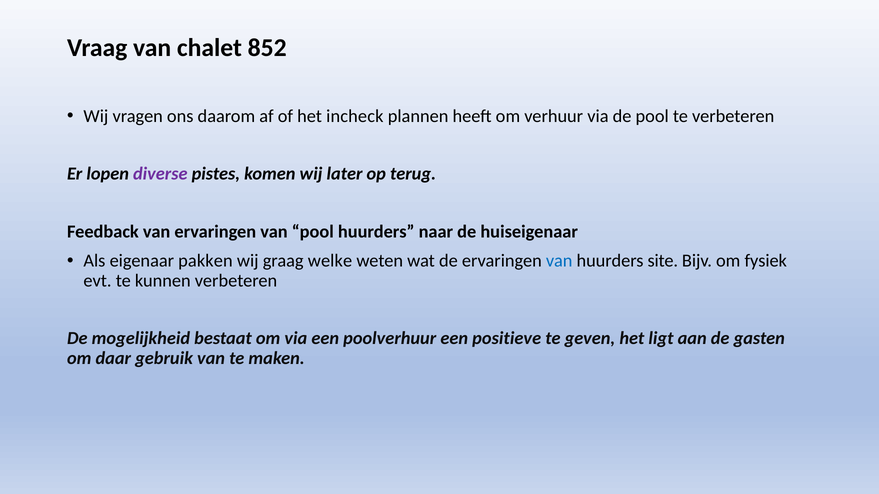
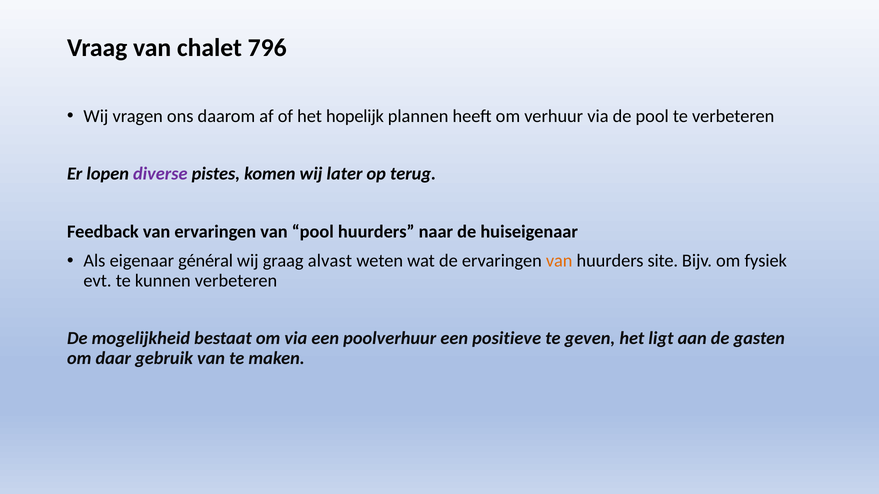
852: 852 -> 796 (267, 48)
incheck: incheck -> hopelijk (355, 116)
pakken: pakken -> général (206, 261)
welke: welke -> alvast (330, 261)
van colour: blue -> orange (559, 261)
